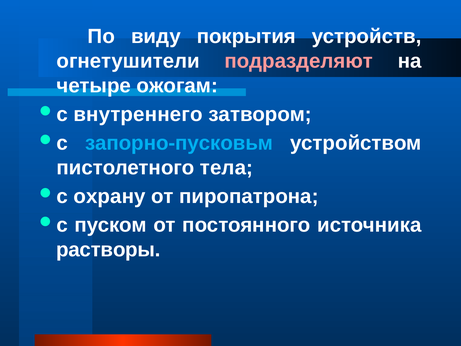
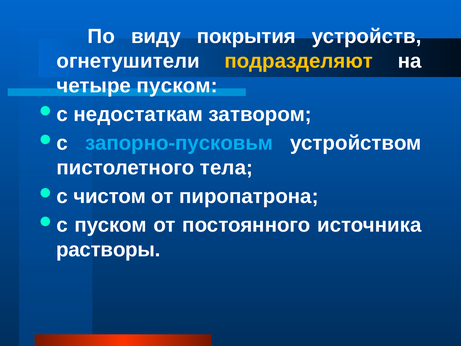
подразделяют colour: pink -> yellow (299, 61)
четыре ожогам: ожогам -> пуском (177, 86)
внутреннего: внутреннего -> недостаткам (138, 114)
охрану: охрану -> чистом (110, 196)
